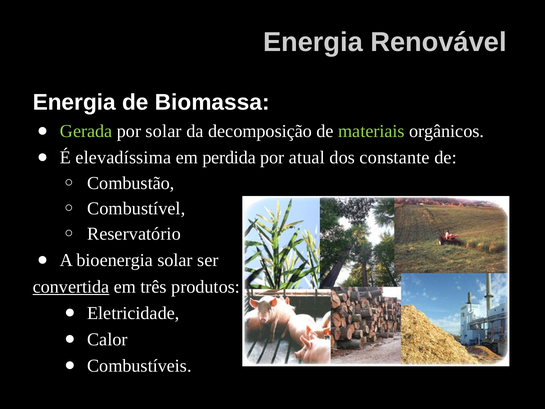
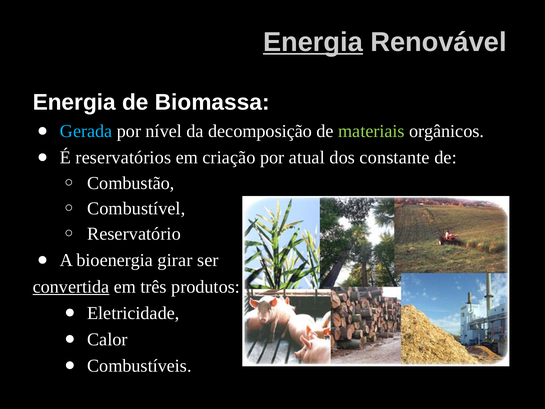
Energia underline: none -> present (313, 42)
Gerada colour: light green -> light blue (86, 131)
por solar: solar -> nível (164, 131)
elevadíssima: elevadíssima -> reservatórios (123, 158)
perdida: perdida -> criação (229, 158)
bioenergia solar: solar -> girar (175, 260)
